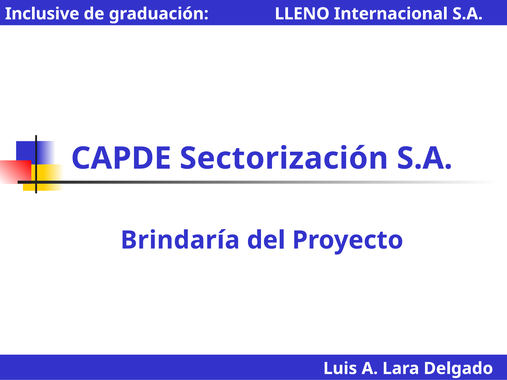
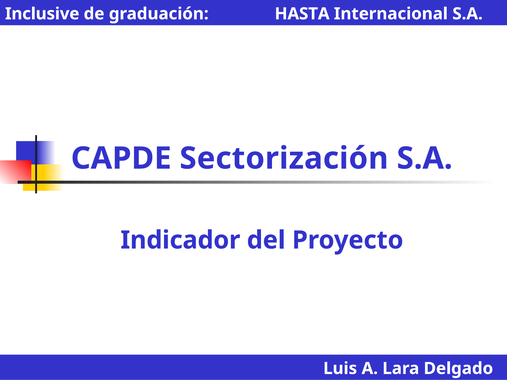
LLENO: LLENO -> HASTA (302, 14)
Brindaría: Brindaría -> Indicador (180, 240)
